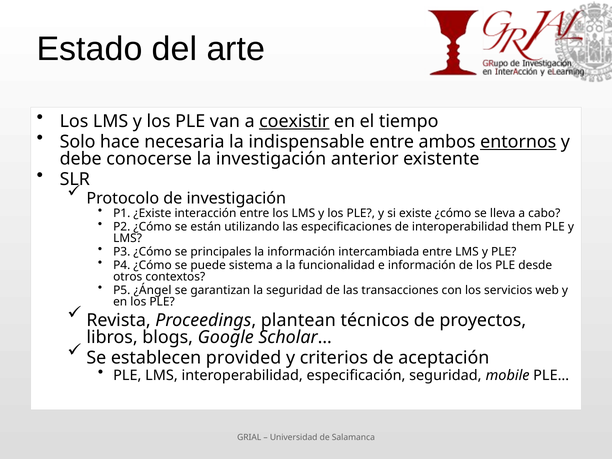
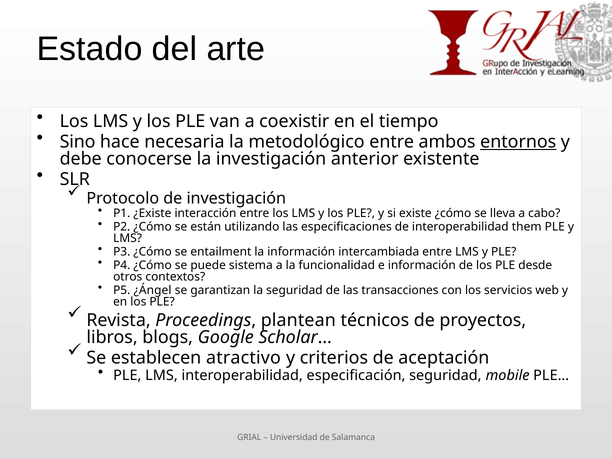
coexistir underline: present -> none (294, 121)
Solo: Solo -> Sino (78, 142)
indispensable: indispensable -> metodológico (307, 142)
principales: principales -> entailment (221, 252)
provided: provided -> atractivo (244, 358)
